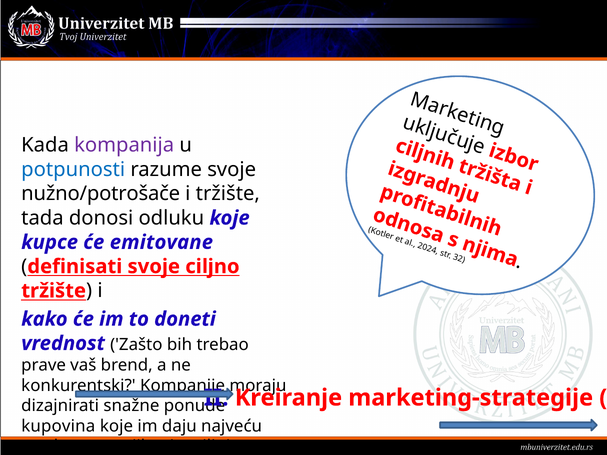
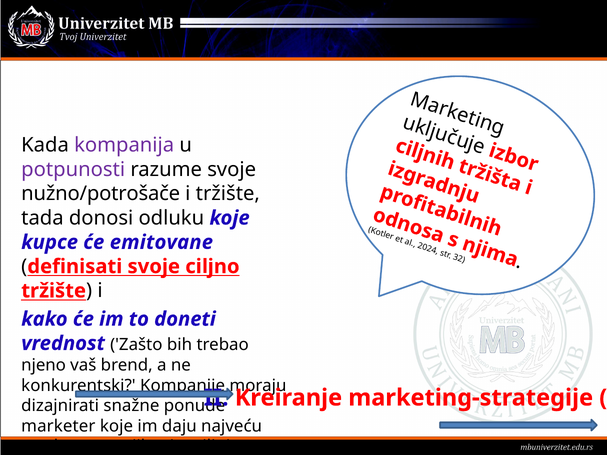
potpunosti colour: blue -> purple (73, 170)
prave: prave -> njeno (44, 366)
kupovina: kupovina -> marketer (58, 426)
